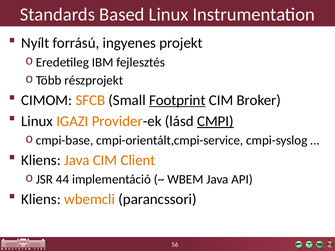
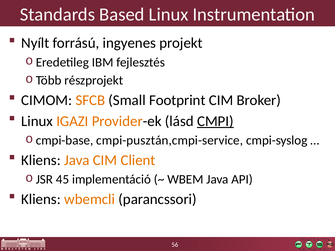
Footprint underline: present -> none (177, 100)
cmpi-orientált,cmpi-service: cmpi-orientált,cmpi-service -> cmpi-pusztán,cmpi-service (170, 140)
44: 44 -> 45 (63, 180)
